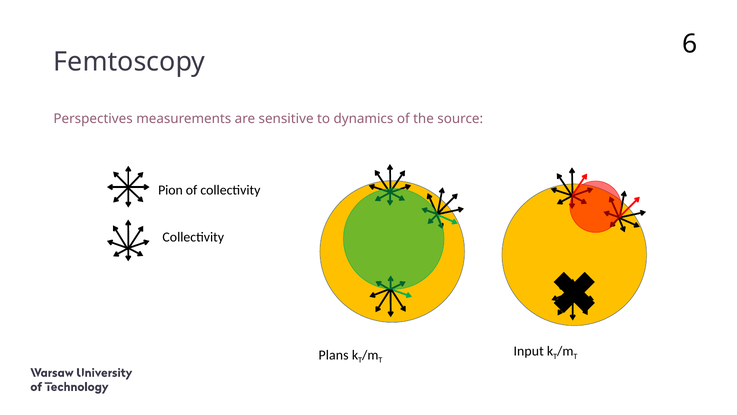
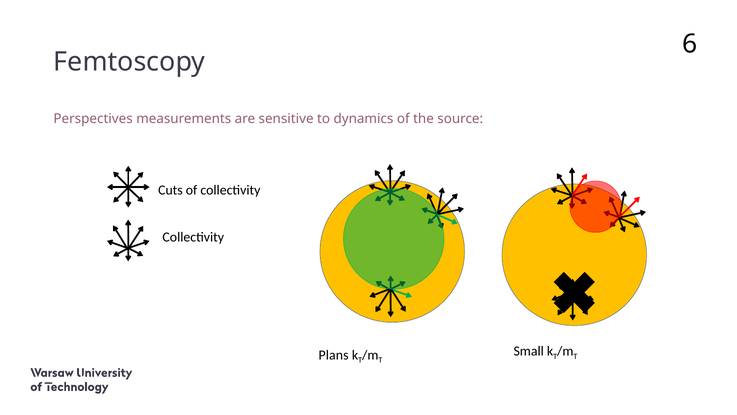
Pion: Pion -> Cuts (170, 190)
Input: Input -> Small (529, 351)
